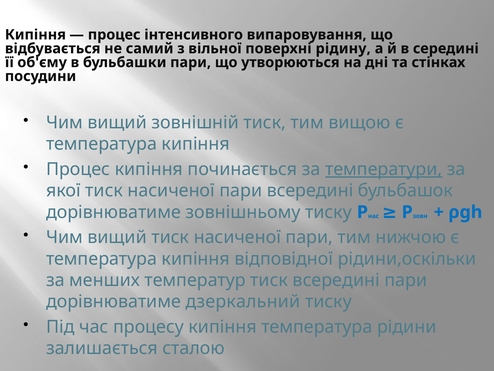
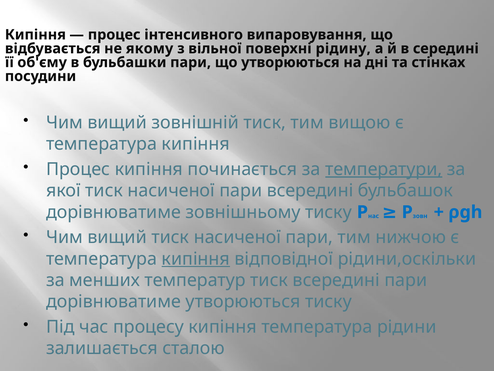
самий: самий -> якому (150, 48)
кипіння underline: none -> present (196, 259)
дорівнюватиме дзеркальний: дзеркальний -> утворюються (243, 301)
